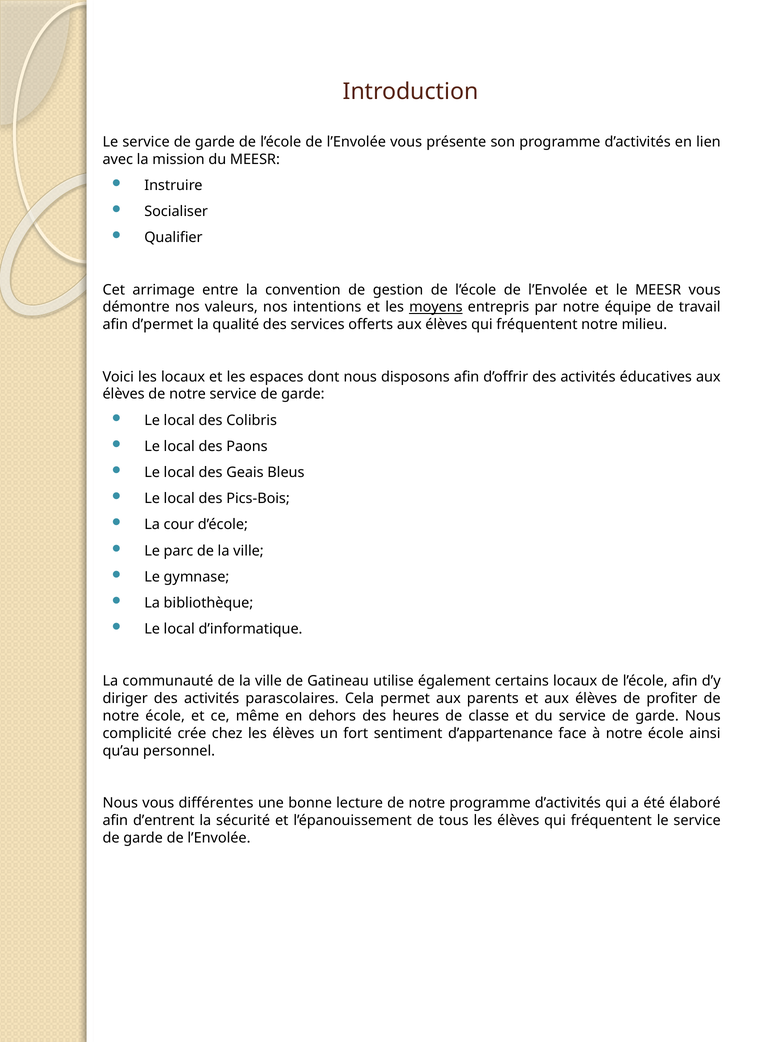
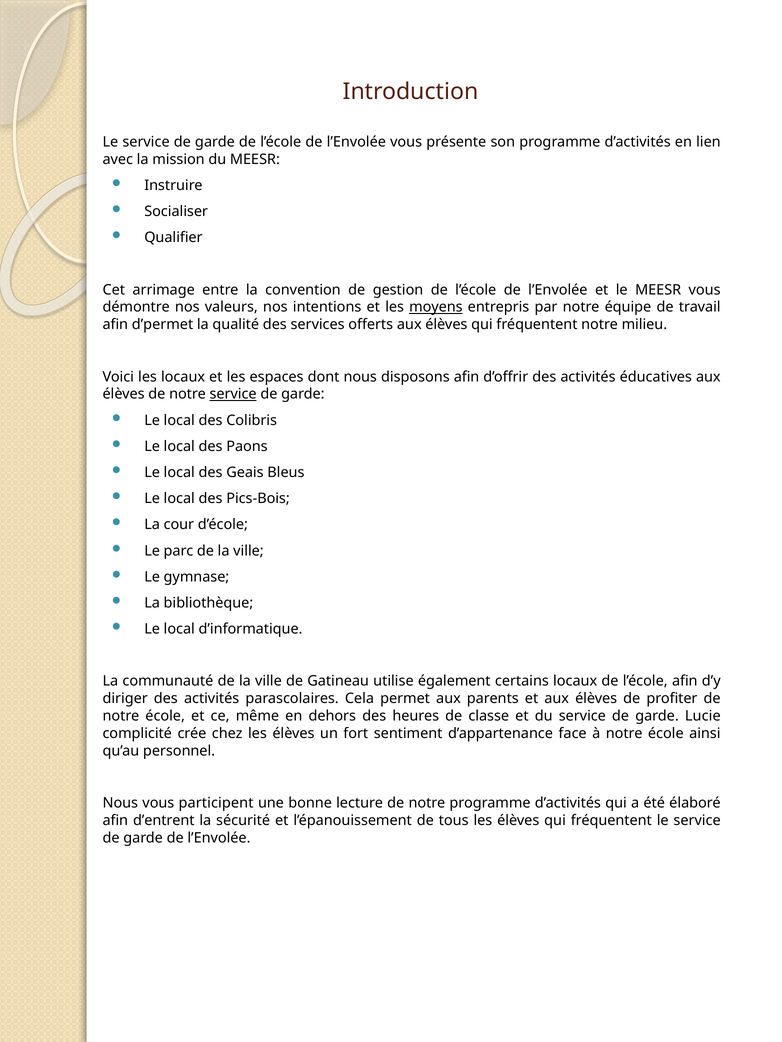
service underline: none -> present (233, 394)
garde Nous: Nous -> Lucie (703, 716)
différentes: différentes -> participent (216, 803)
